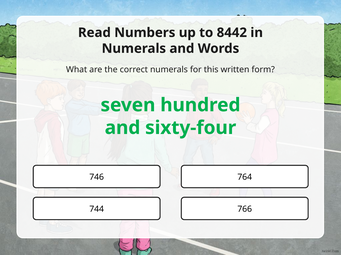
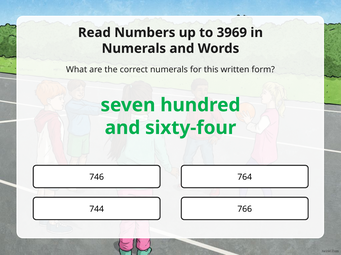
8442: 8442 -> 3969 (232, 33)
